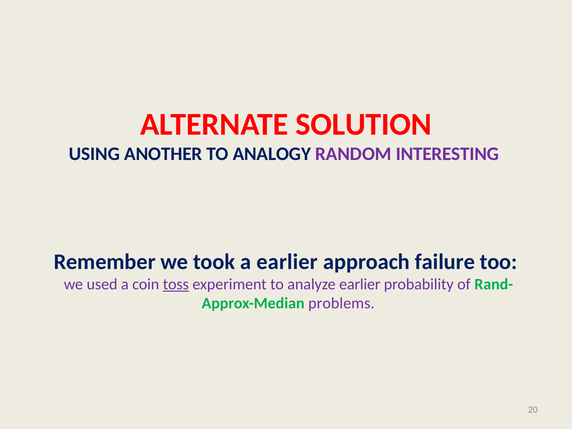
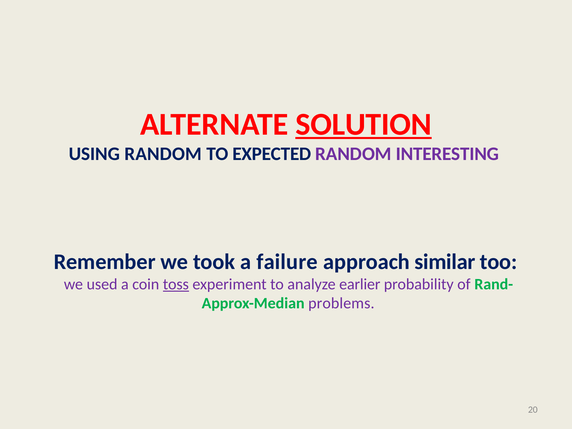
SOLUTION underline: none -> present (364, 124)
USING ANOTHER: ANOTHER -> RANDOM (163, 154)
ANALOGY: ANALOGY -> EXPECTED (272, 154)
a earlier: earlier -> failure (287, 262)
failure: failure -> similar (445, 262)
